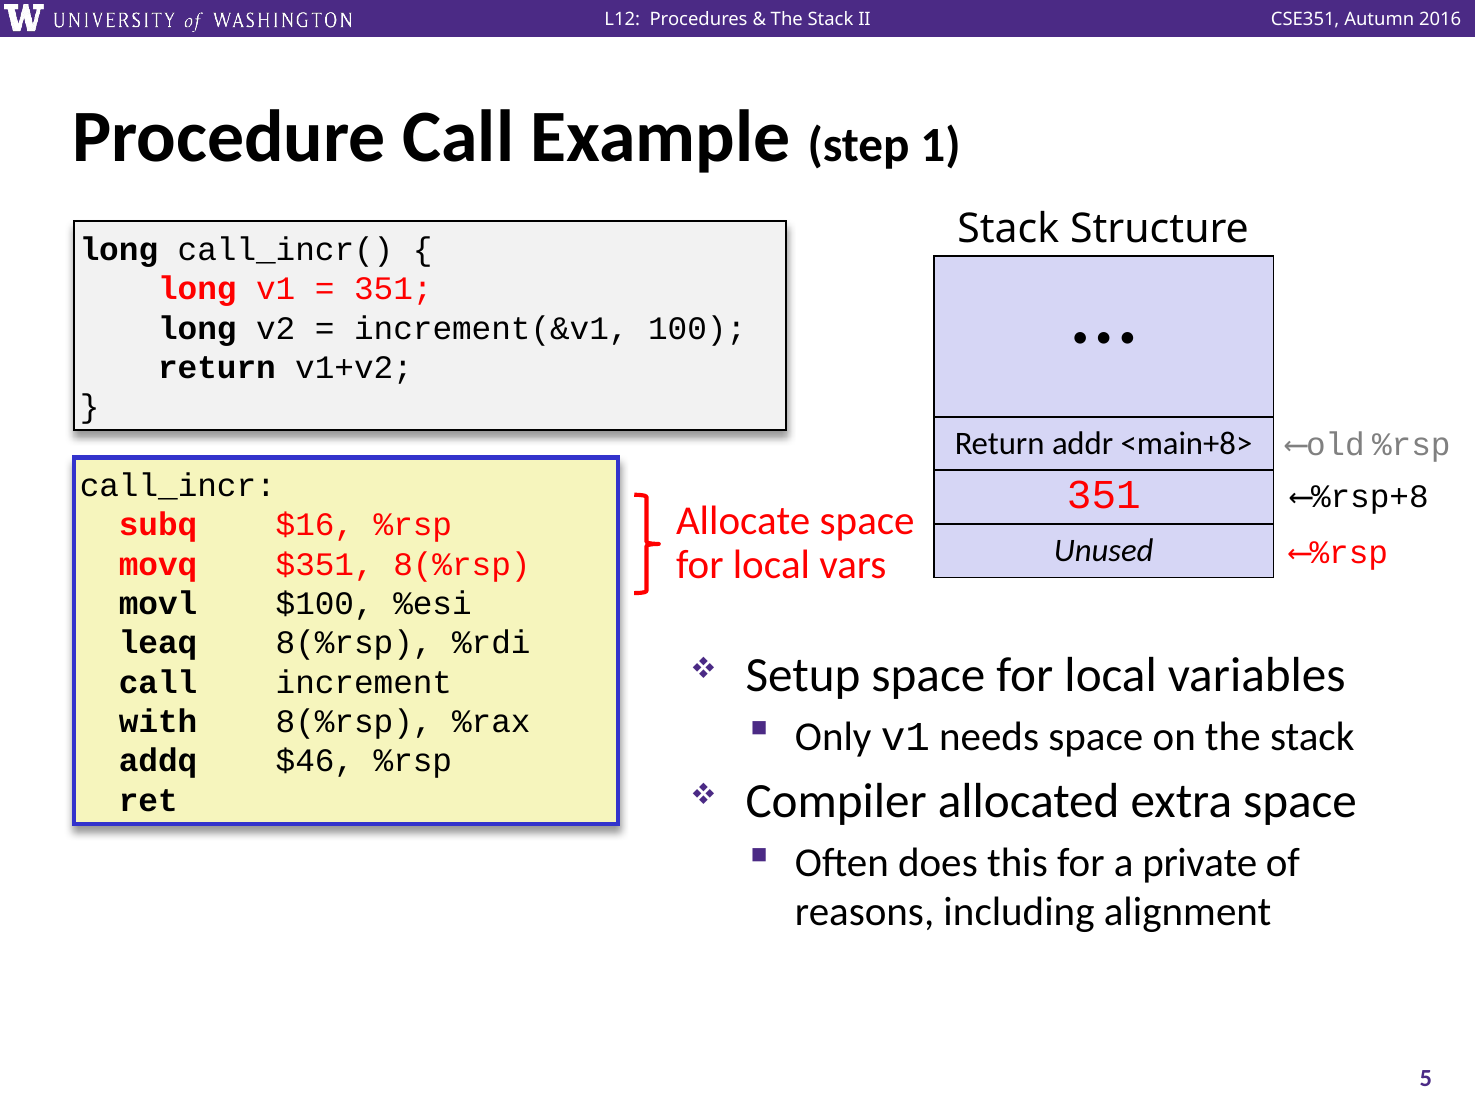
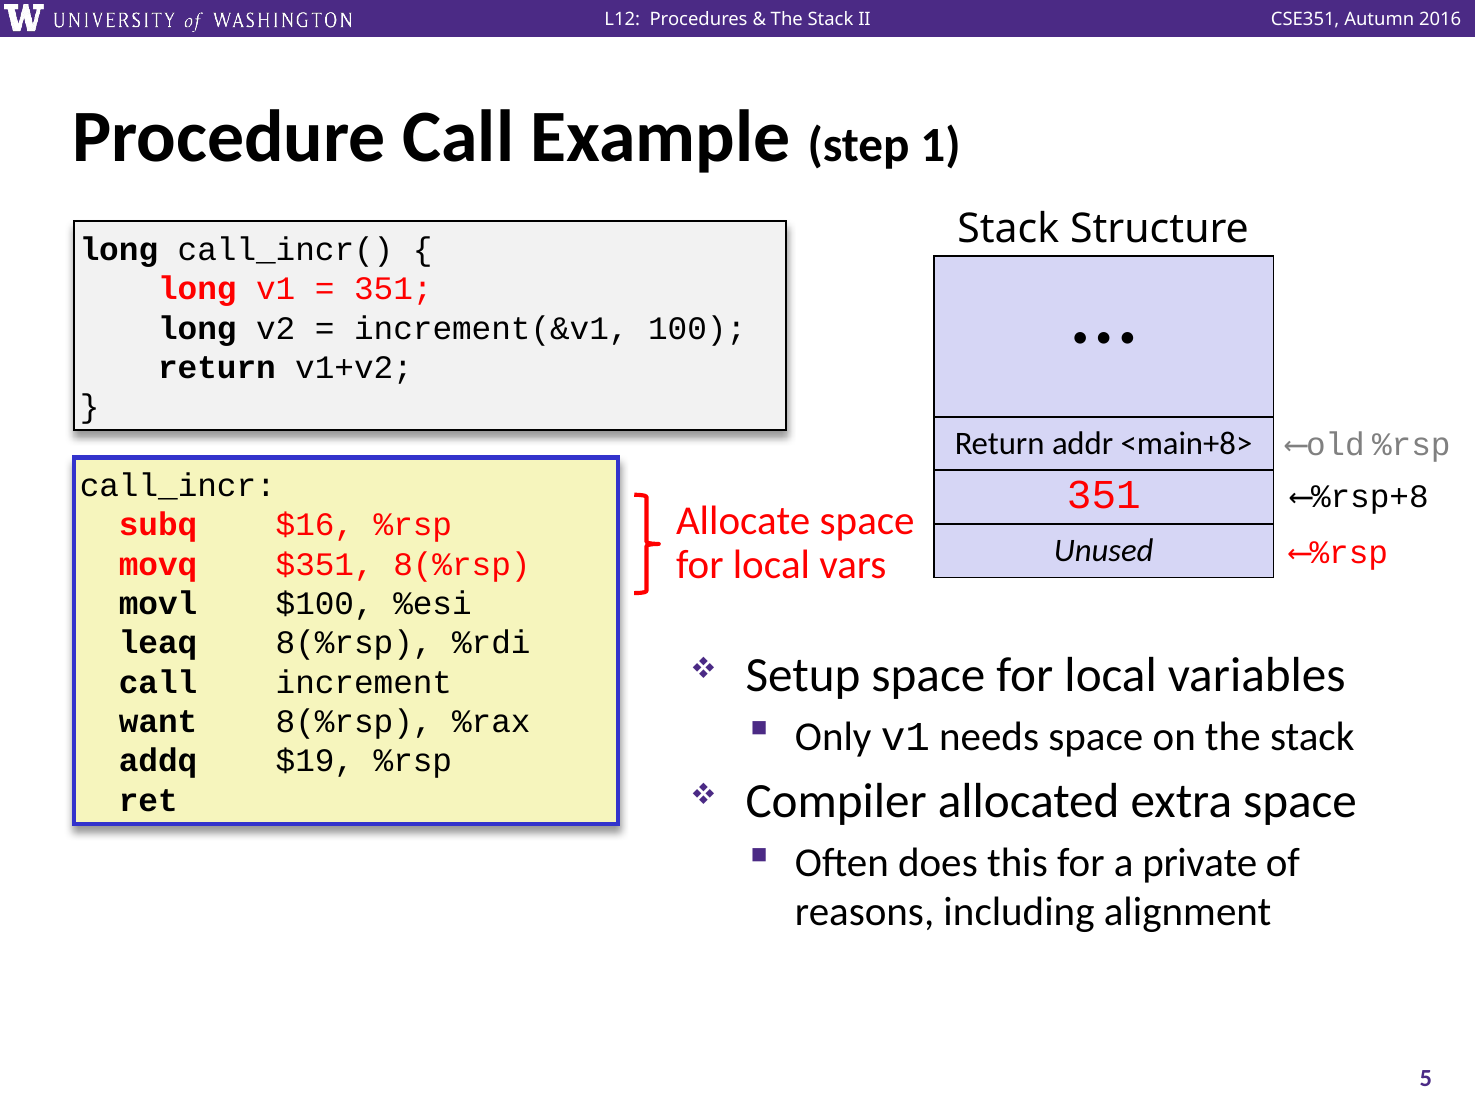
with: with -> want (158, 721)
$46: $46 -> $19 (315, 761)
